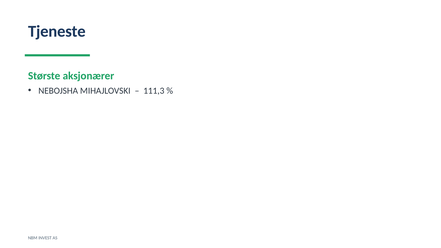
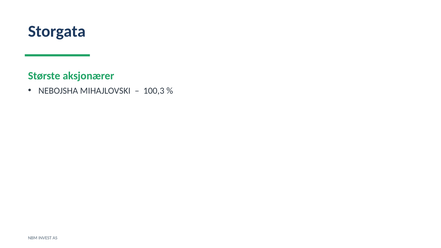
Tjeneste: Tjeneste -> Storgata (57, 31)
111,3: 111,3 -> 100,3 (154, 91)
